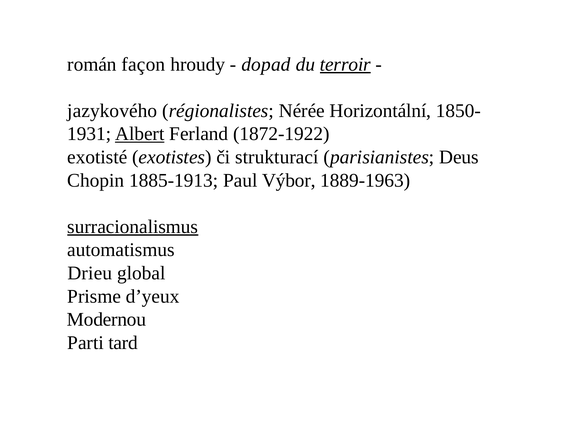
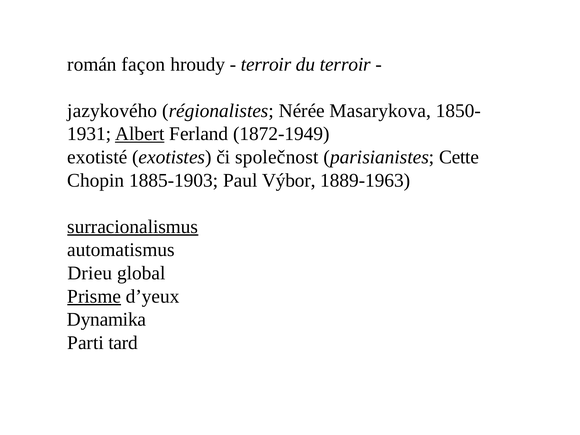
dopad: dopad -> terroir (266, 64)
terroir underline: present -> none (345, 64)
Horizontální: Horizontální -> Masarykova (380, 111)
1872-1922: 1872-1922 -> 1872-1949 (281, 134)
strukturací: strukturací -> společnost (277, 157)
Deus: Deus -> Cette (459, 157)
1885-1913: 1885-1913 -> 1885-1903 (174, 180)
Prisme underline: none -> present (94, 296)
Modernou: Modernou -> Dynamika (107, 319)
